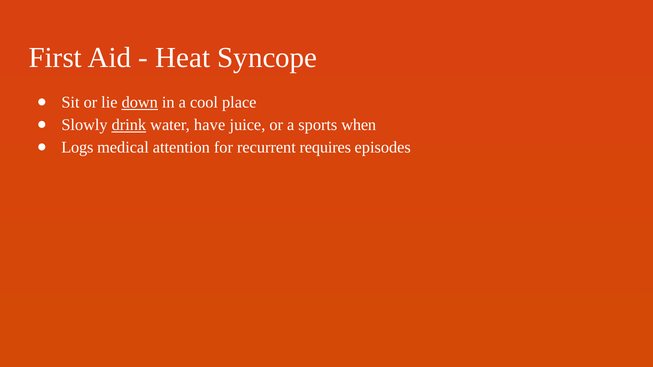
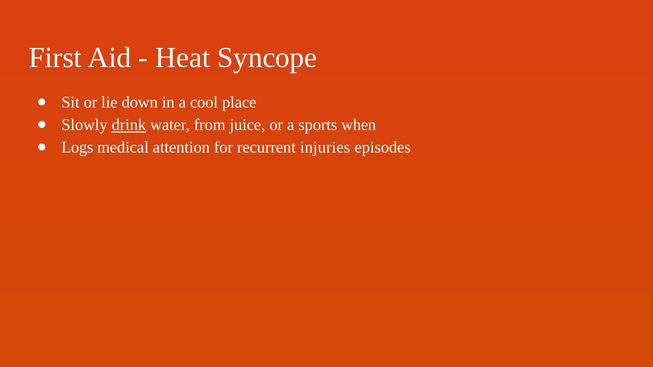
down underline: present -> none (140, 103)
have: have -> from (210, 125)
requires: requires -> injuries (325, 148)
